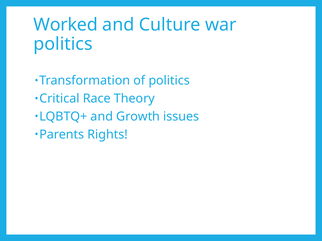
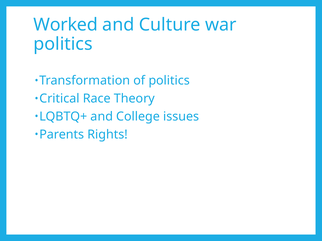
Growth: Growth -> College (138, 117)
